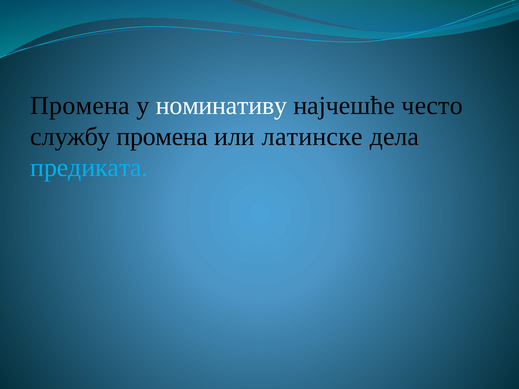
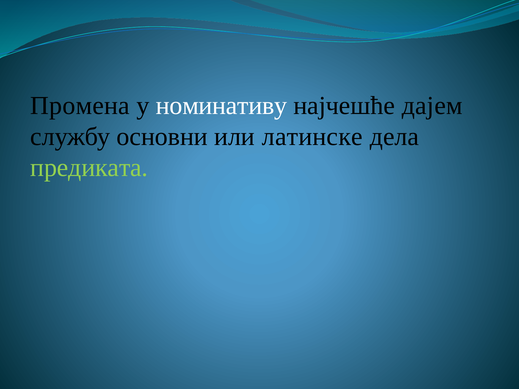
често: често -> дајем (432, 106)
службу промена: промена -> основни (162, 137)
предиката colour: light blue -> light green (89, 168)
